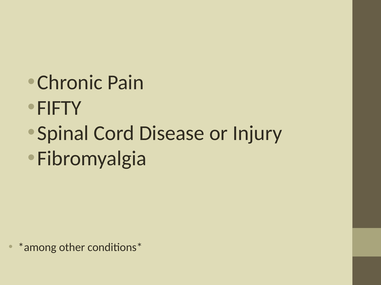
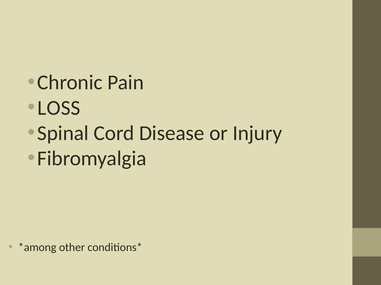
FIFTY: FIFTY -> LOSS (59, 108)
